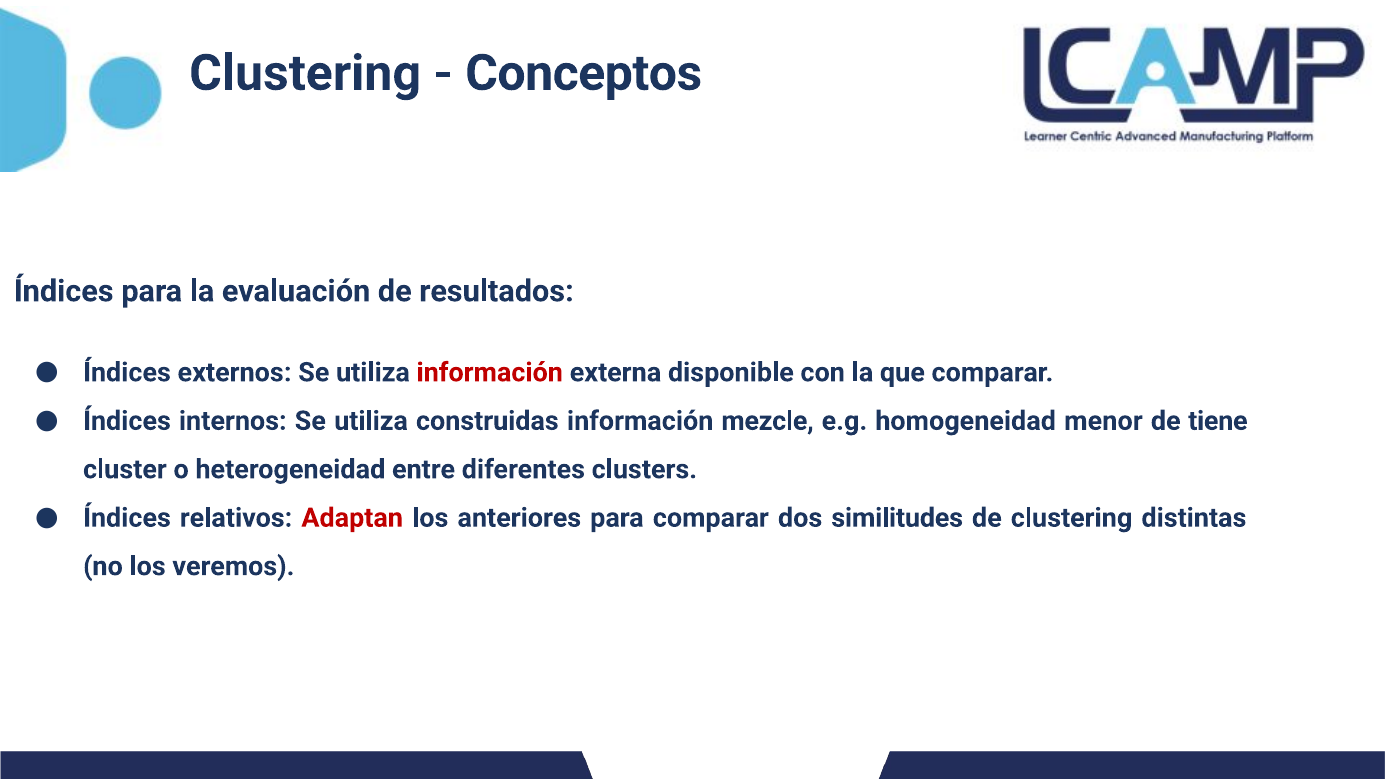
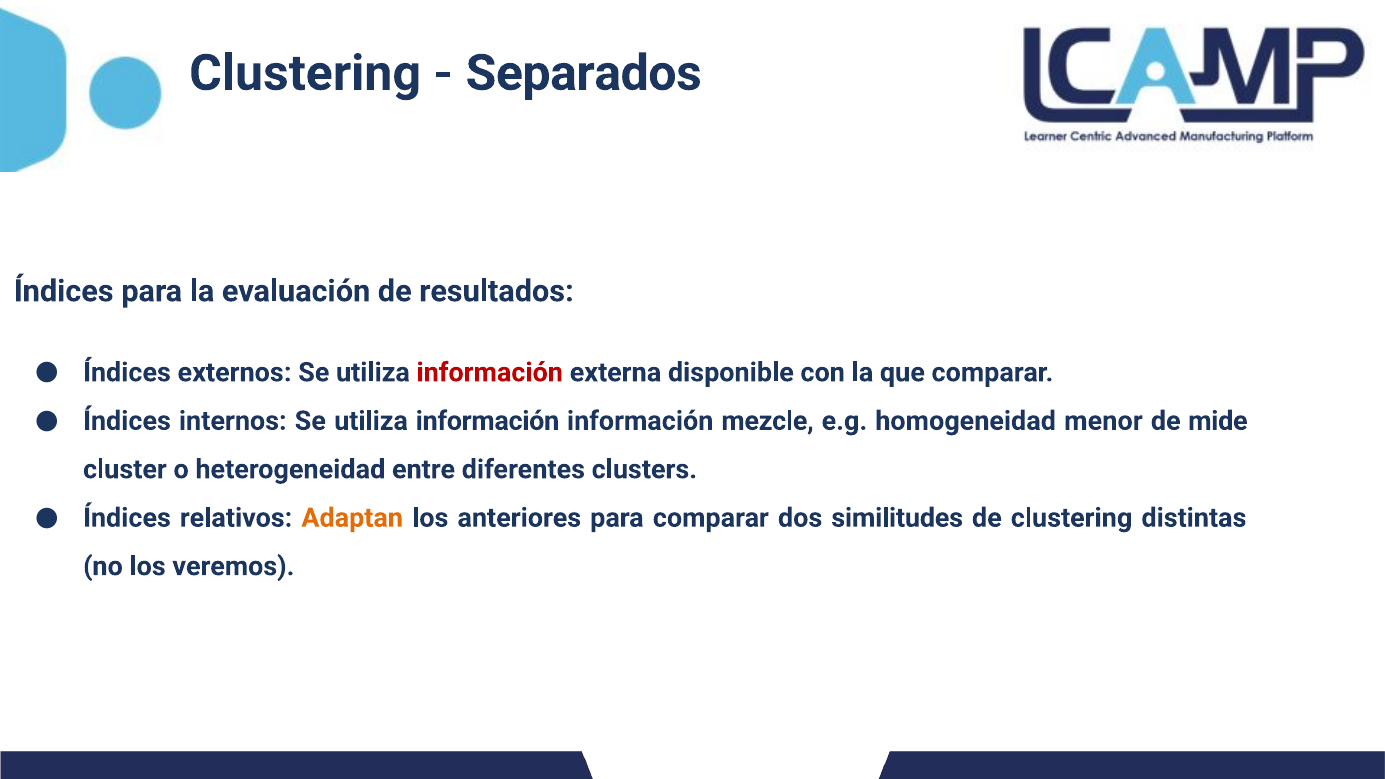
Conceptos: Conceptos -> Separados (584, 73)
internos Se utiliza construidas: construidas -> información (487, 421)
tiene: tiene -> mide (1218, 421)
Adaptan colour: red -> orange (352, 518)
